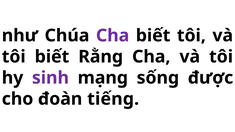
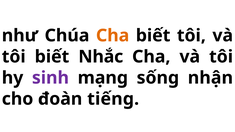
Cha colour: purple -> orange (113, 36)
Rằng: Rằng -> Nhắc (101, 57)
được: được -> nhận (210, 78)
